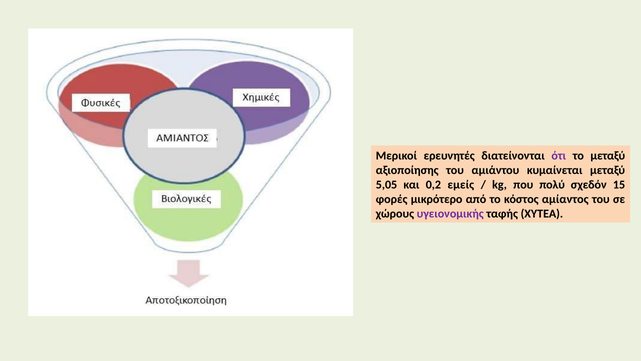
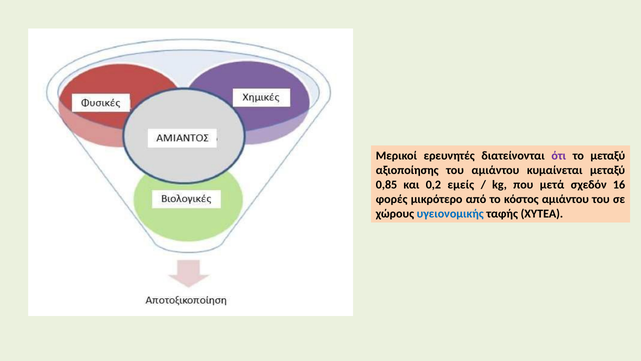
5,05: 5,05 -> 0,85 (387, 185)
πολύ: πολύ -> μετά (552, 185)
15: 15 -> 16 (619, 185)
κόστος αμίαντος: αμίαντος -> αµιάντου (565, 199)
υγειονομικής colour: purple -> blue (450, 213)
